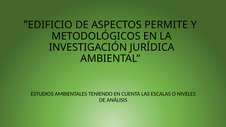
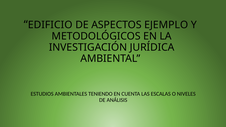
PERMITE: PERMITE -> EJEMPLO (166, 25)
